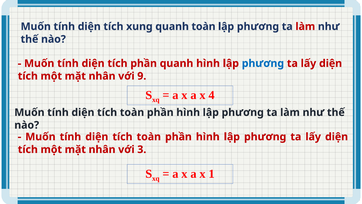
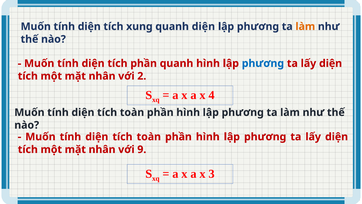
quanh toàn: toàn -> diện (203, 26)
làm colour: red -> orange (305, 26)
9: 9 -> 2 (142, 76)
3: 3 -> 9 (142, 149)
1: 1 -> 3 (212, 174)
